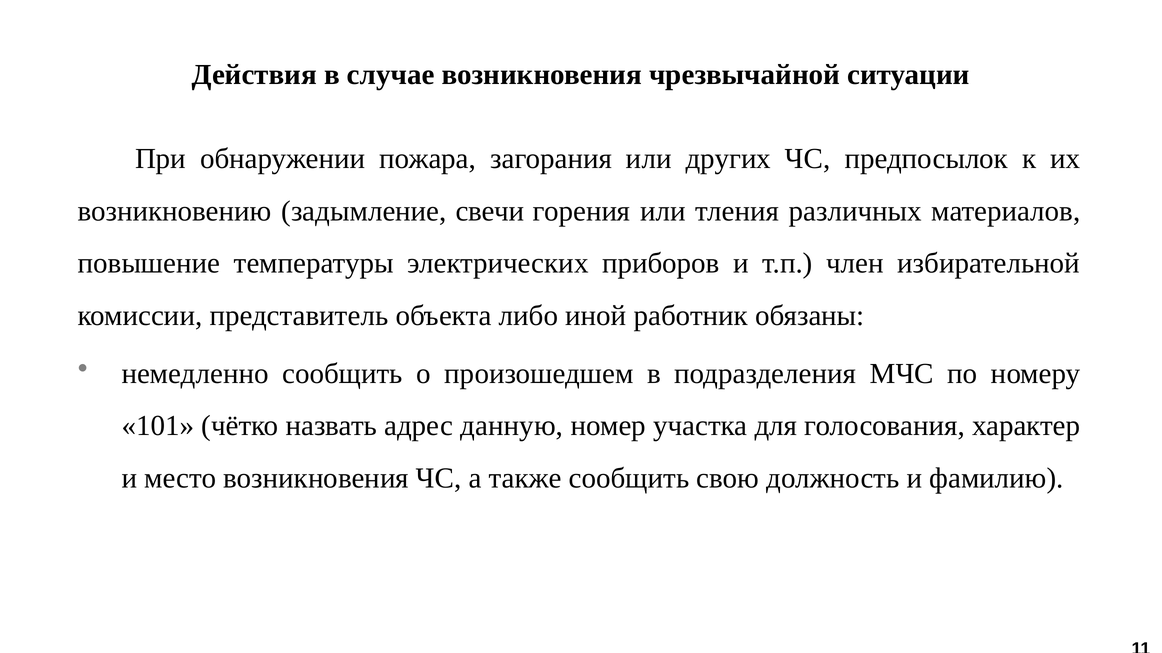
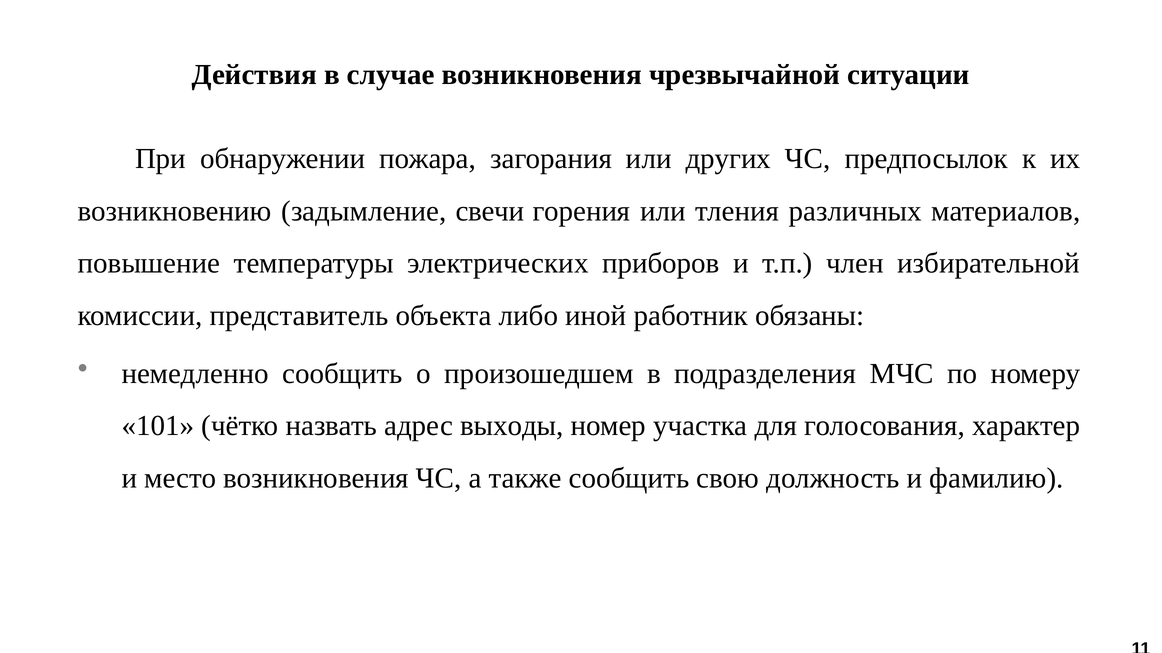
данную: данную -> выходы (512, 426)
